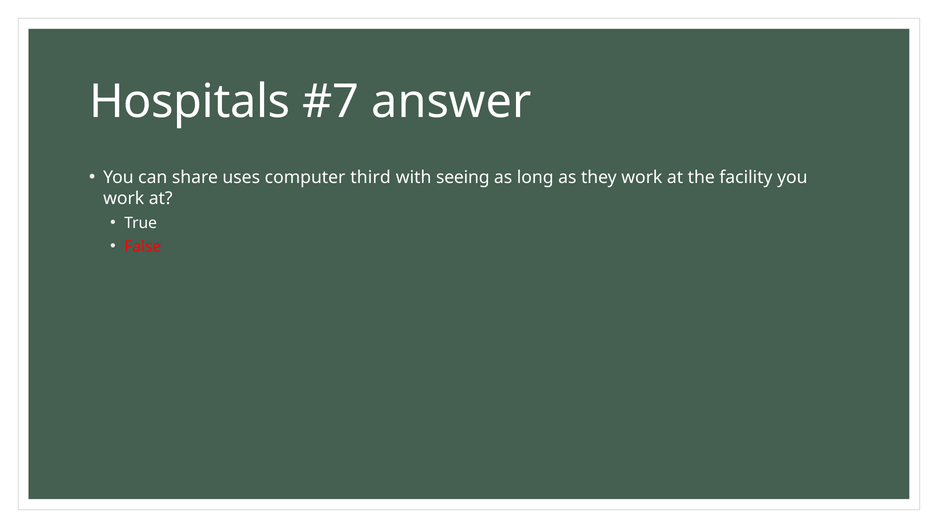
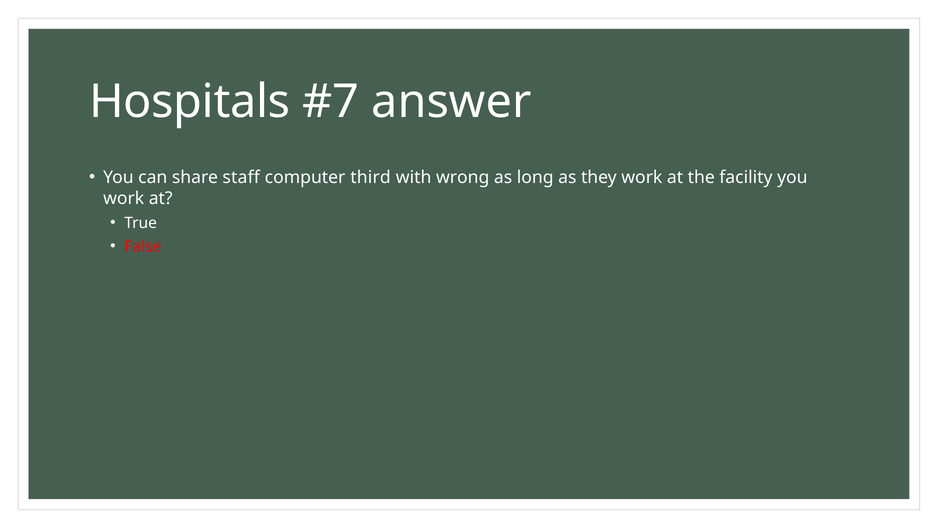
uses: uses -> staff (241, 177)
seeing: seeing -> wrong (463, 177)
